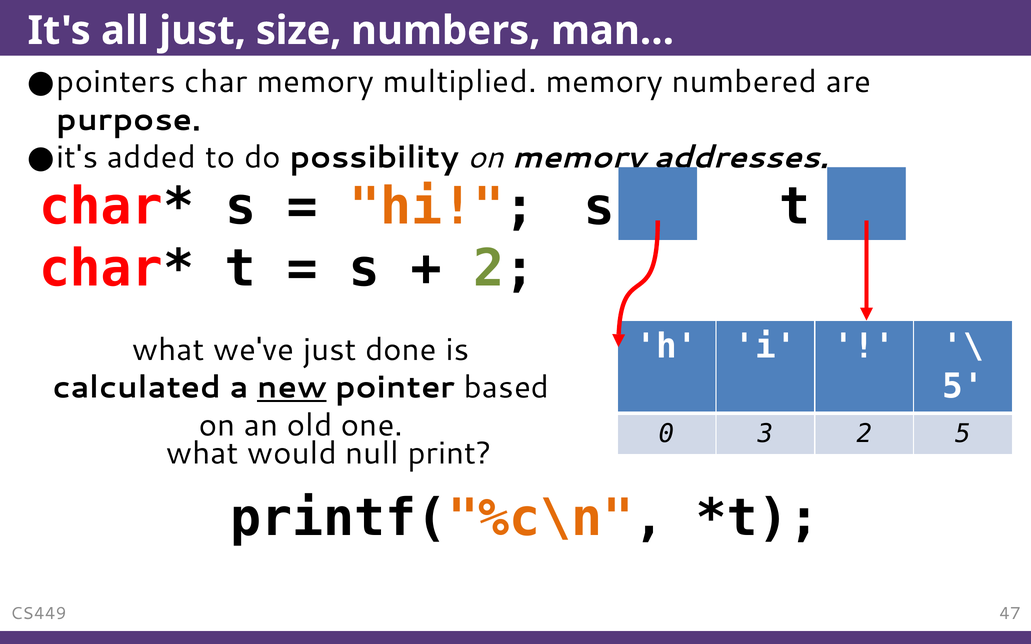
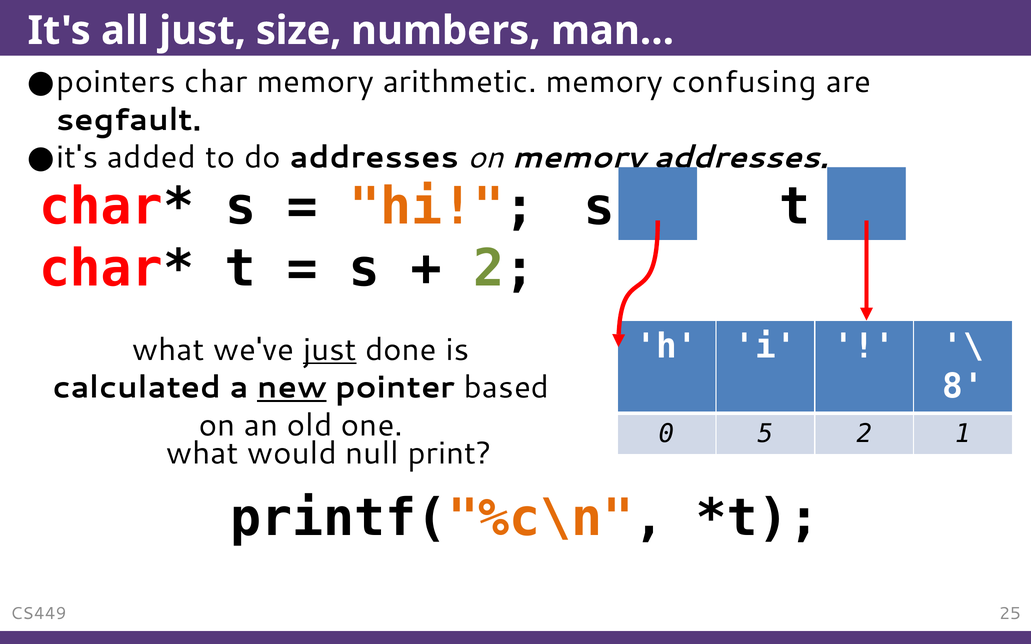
multiplied: multiplied -> arithmetic (460, 82)
numbered: numbered -> confusing (744, 82)
purpose: purpose -> segfault (129, 120)
do possibility: possibility -> addresses (374, 158)
just underline: none -> present (330, 350)
5: 5 -> 8 (963, 387)
3: 3 -> 5 (765, 434)
2 5: 5 -> 1 (963, 434)
47: 47 -> 25 (1010, 614)
